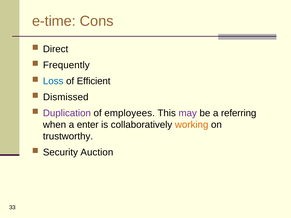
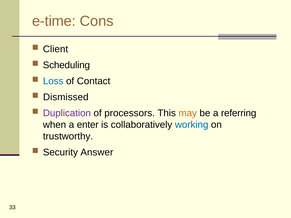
Direct: Direct -> Client (56, 49)
Frequently: Frequently -> Scheduling (66, 65)
Efficient: Efficient -> Contact (94, 81)
employees: employees -> processors (130, 113)
may colour: purple -> orange (188, 113)
working colour: orange -> blue (192, 125)
Auction: Auction -> Answer (97, 152)
